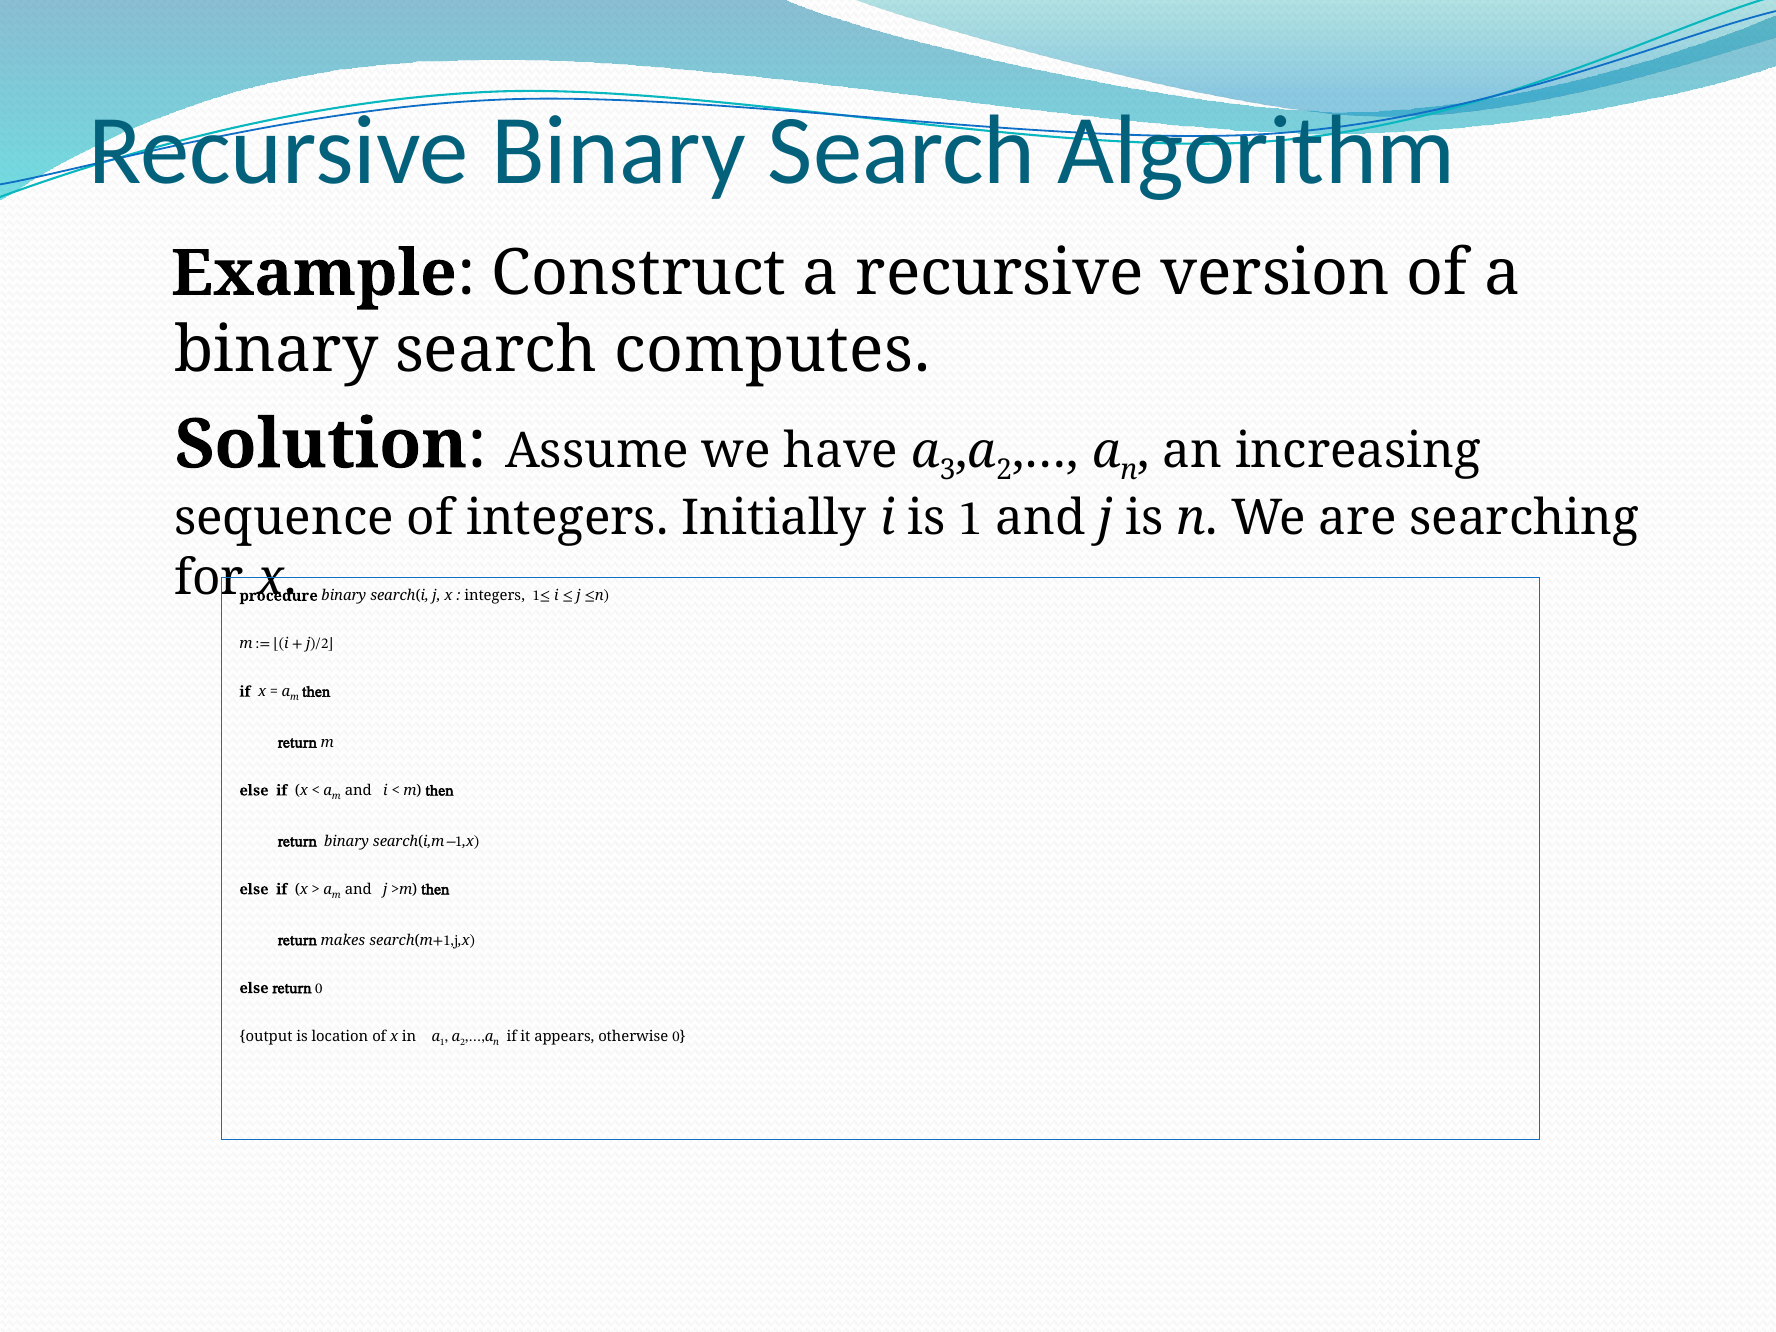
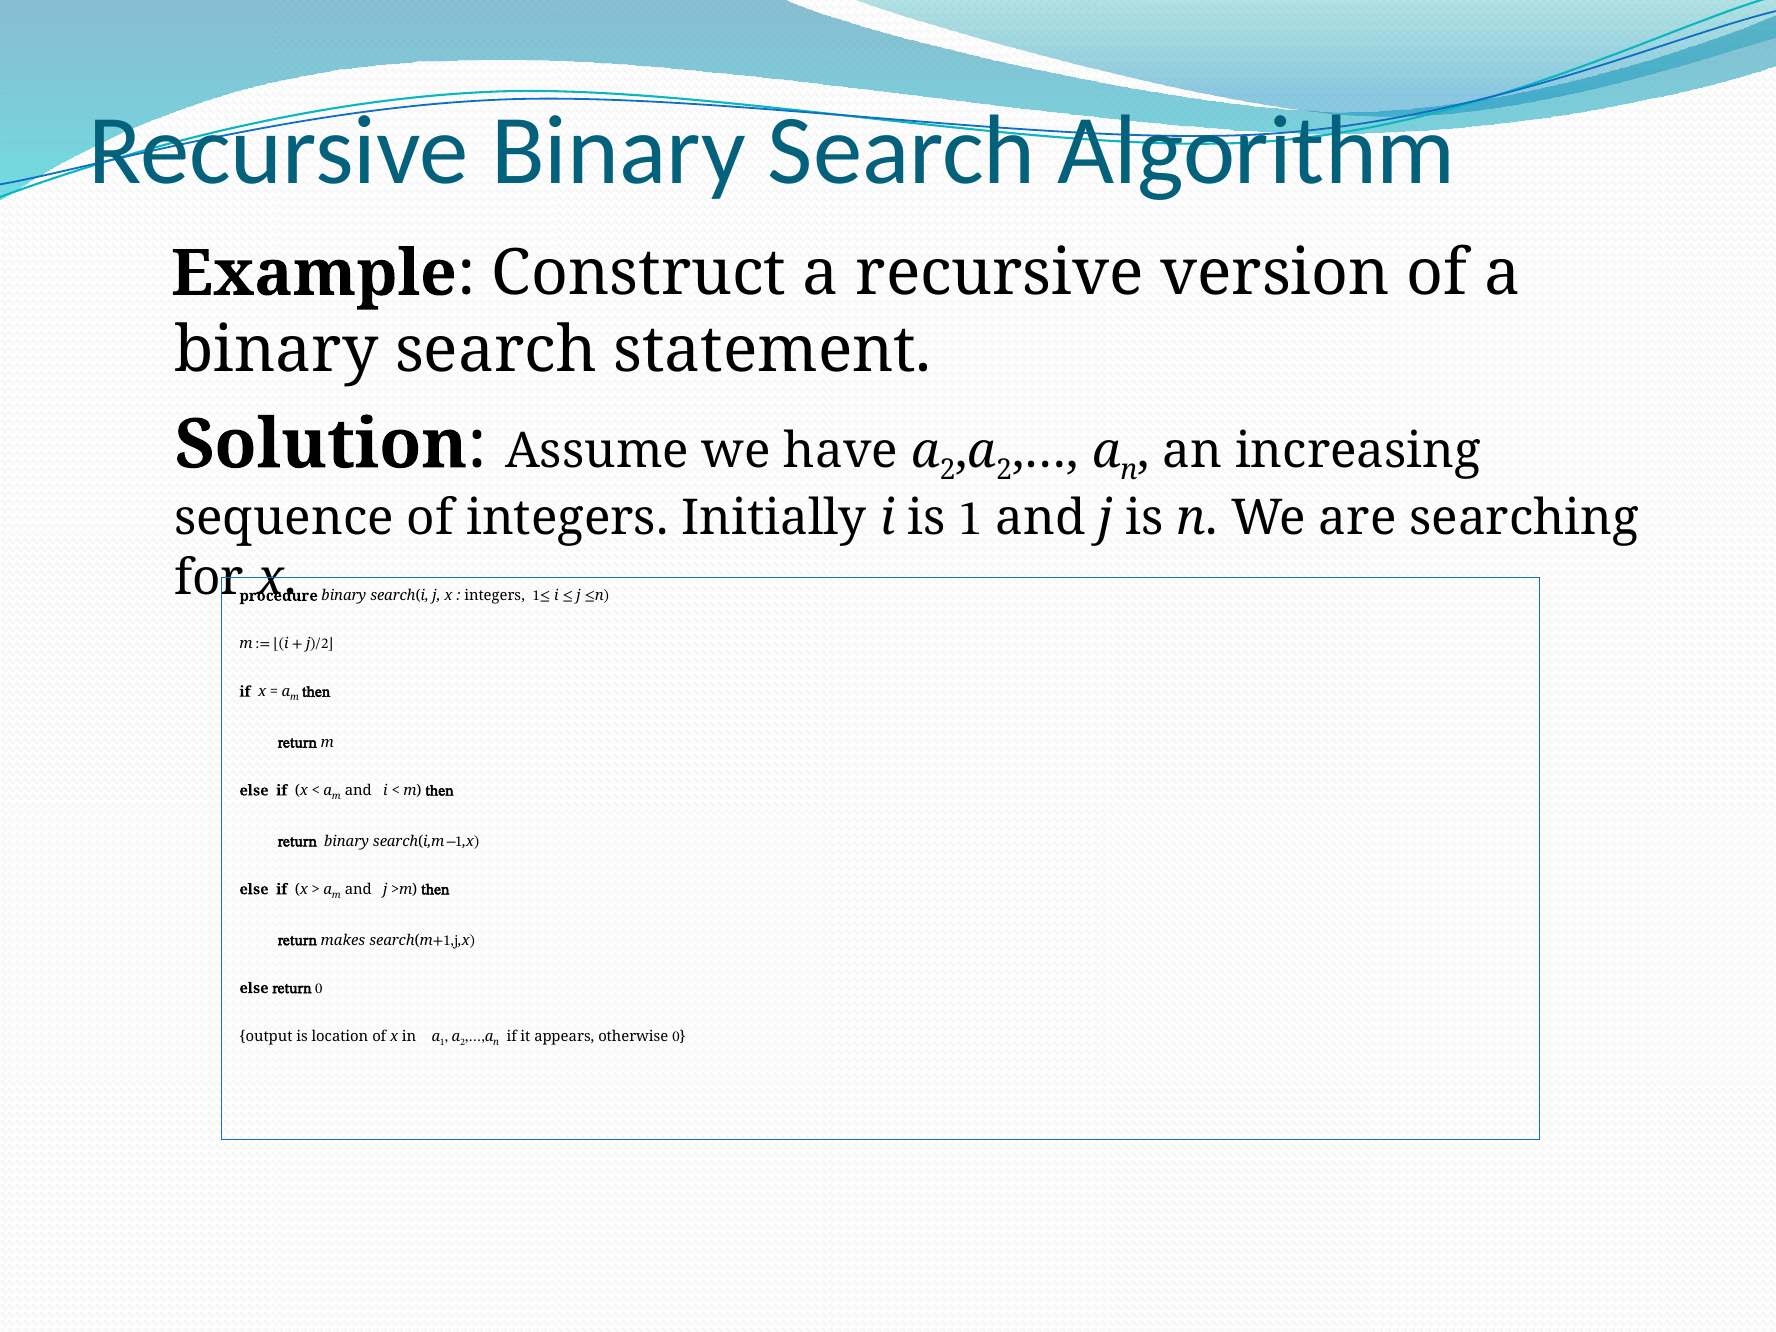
computes: computes -> statement (773, 351)
a 3: 3 -> 2 (948, 470)
